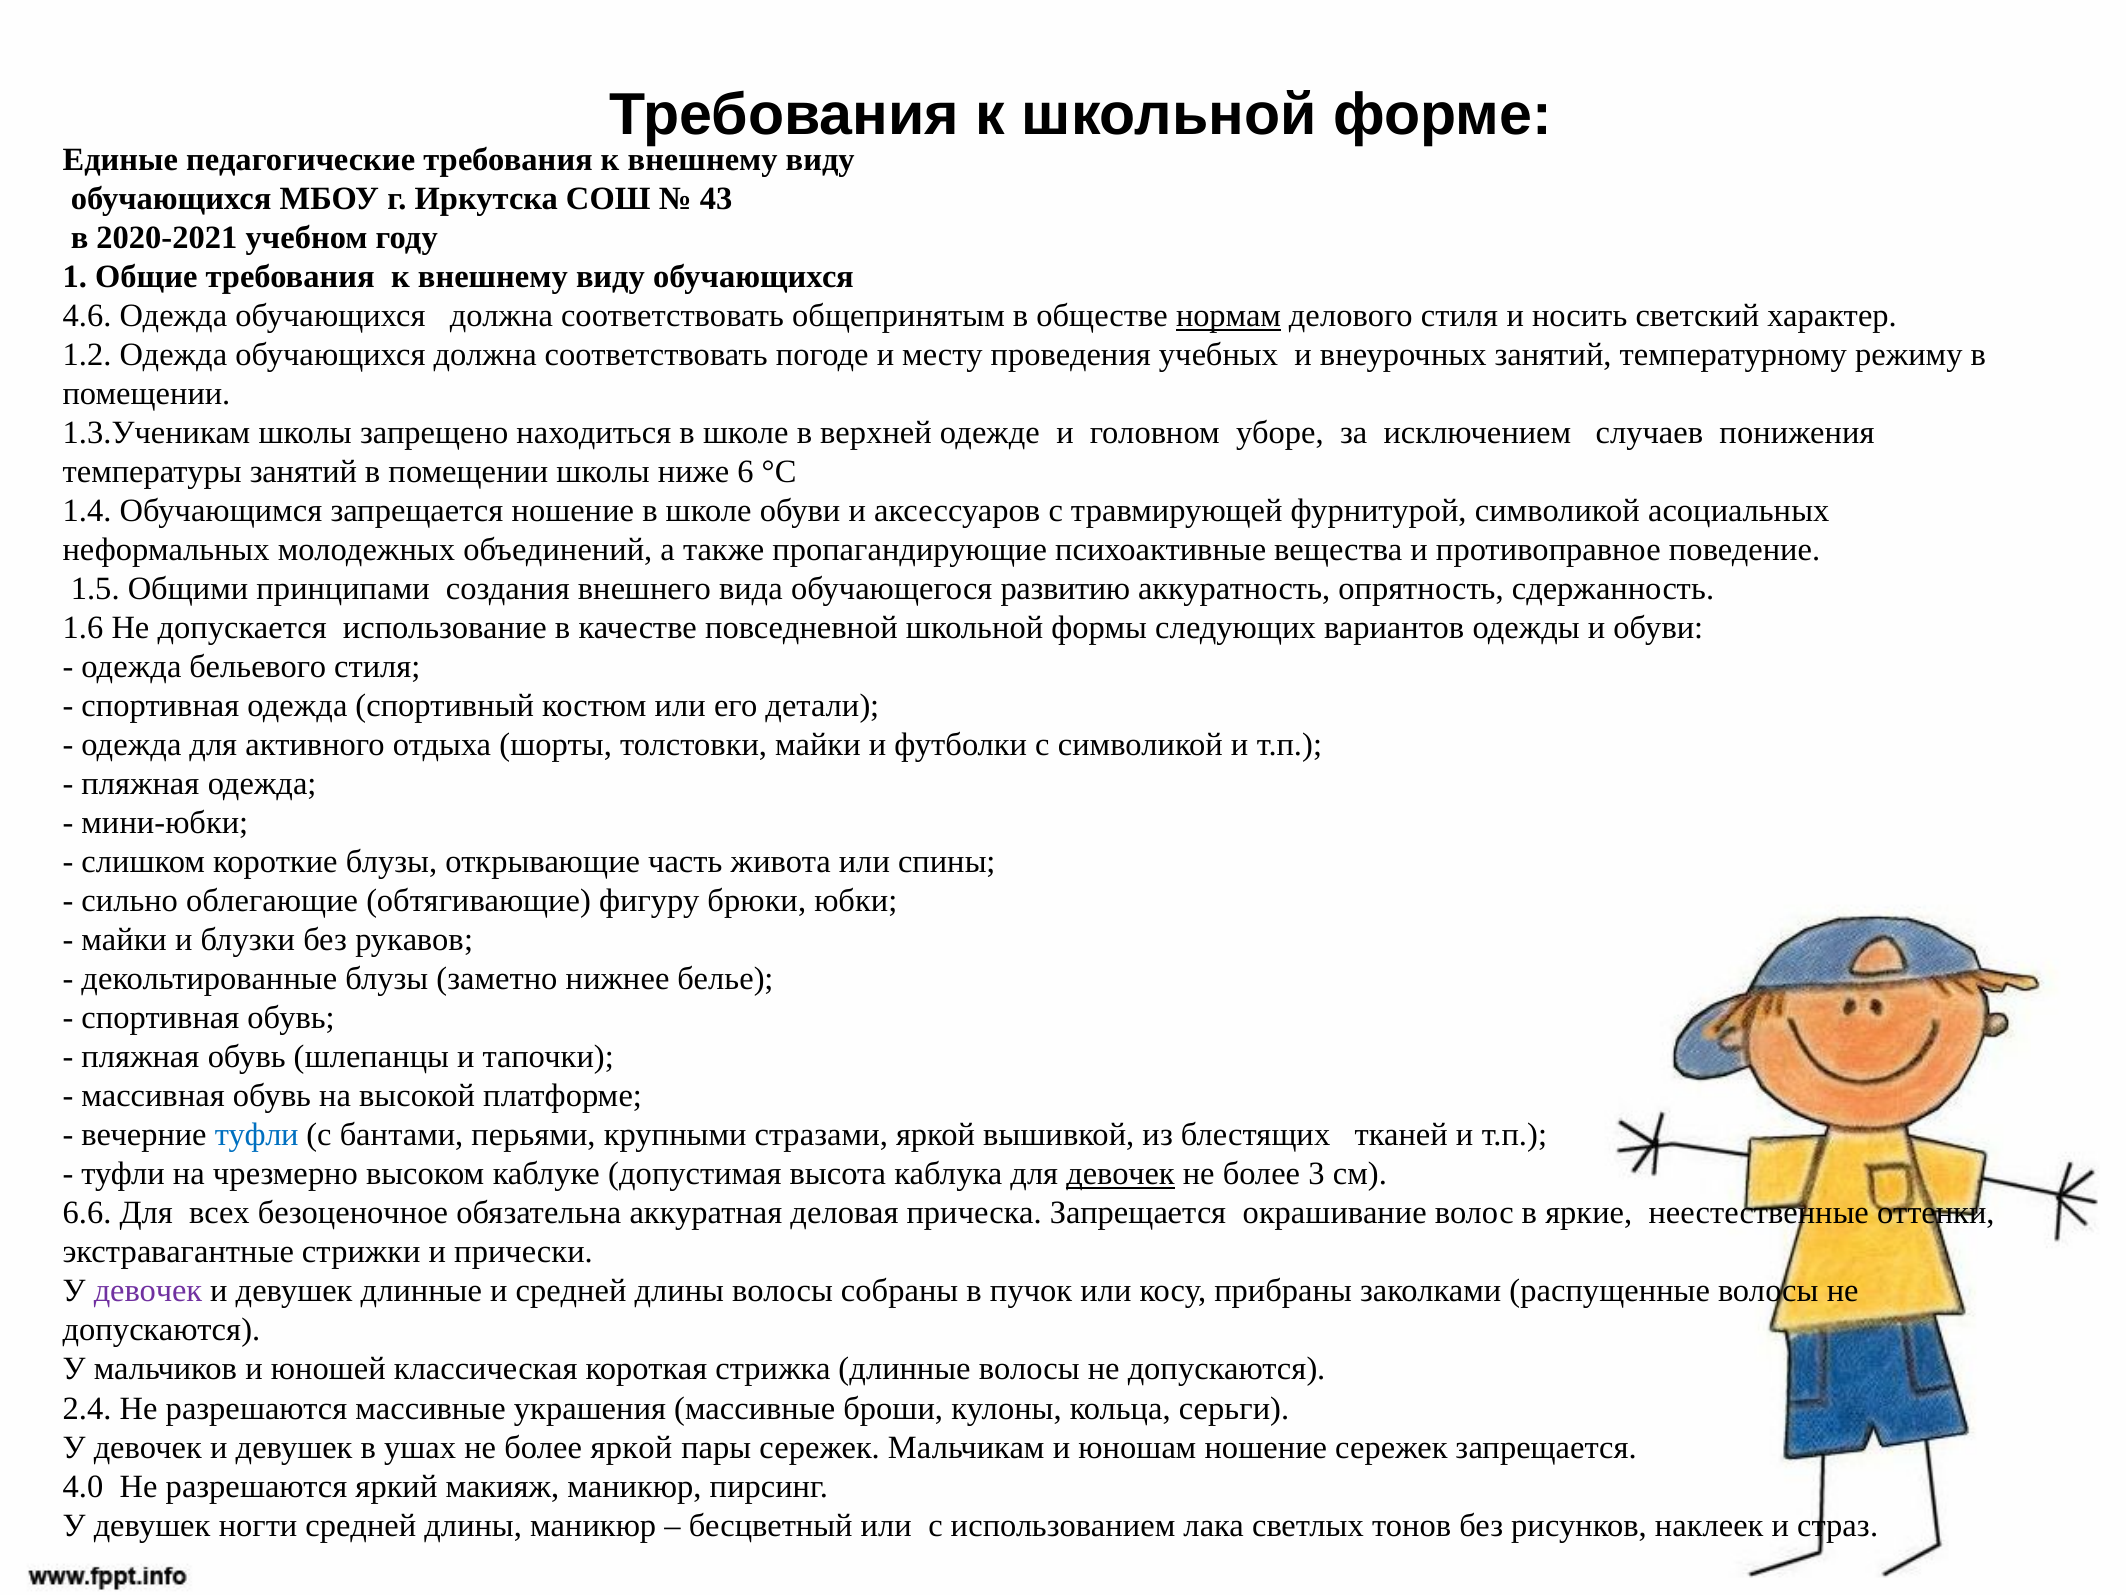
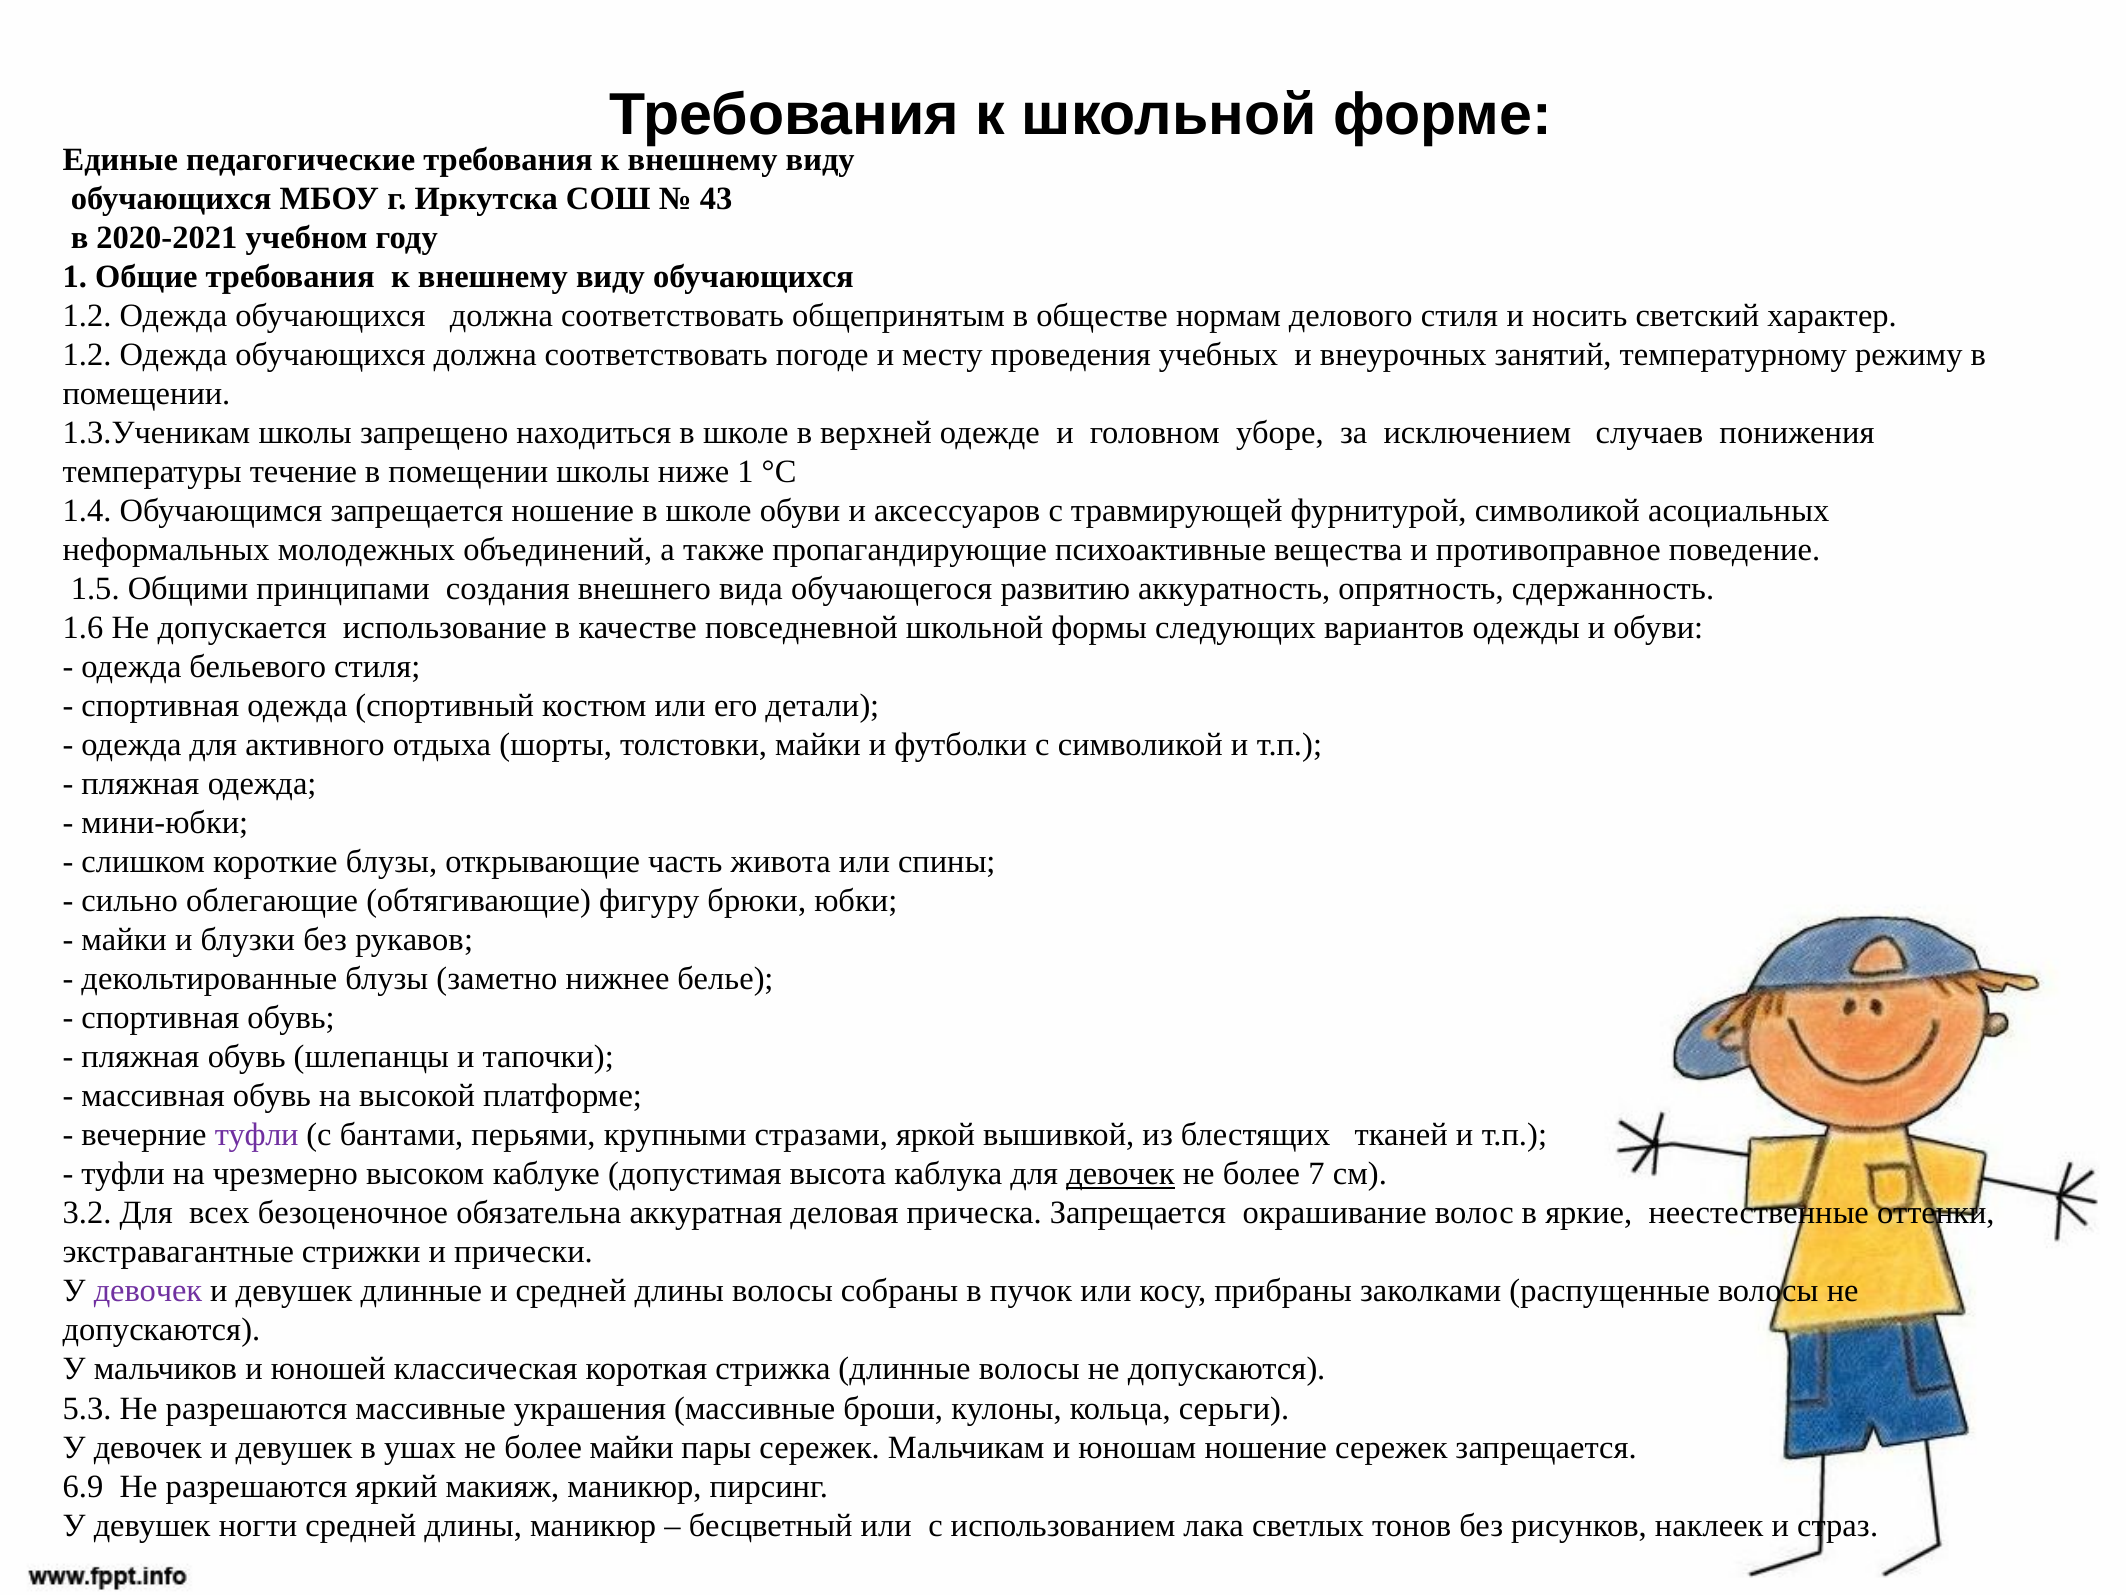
4.6: 4.6 -> 1.2 (87, 316)
нормам underline: present -> none (1228, 316)
температуры занятий: занятий -> течение (303, 472)
ниже 6: 6 -> 1 (745, 472)
туфли colour: blue -> purple (257, 1135)
3: 3 -> 7 (1316, 1174)
6.6: 6.6 -> 3.2 (87, 1213)
2.4: 2.4 -> 5.3 (87, 1408)
более яркой: яркой -> майки (632, 1447)
4.0: 4.0 -> 6.9 (83, 1486)
